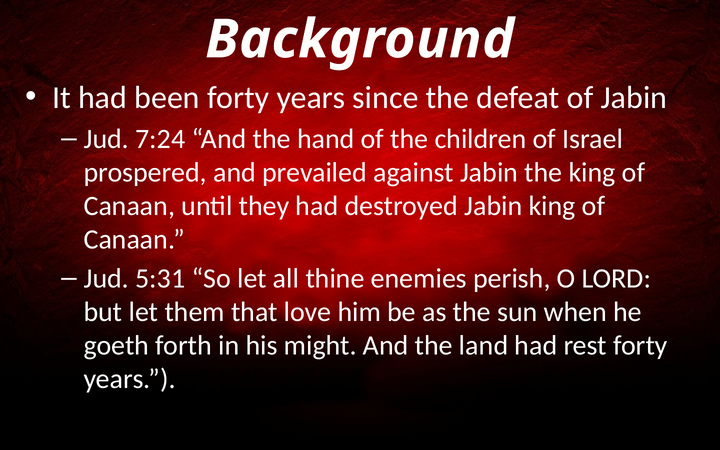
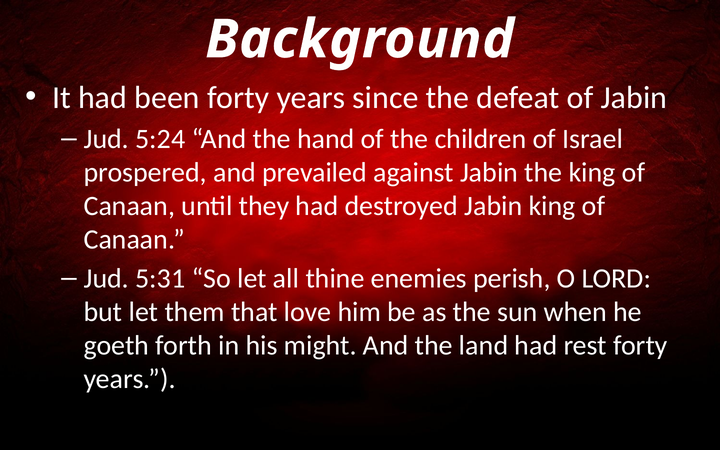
7:24: 7:24 -> 5:24 (160, 139)
